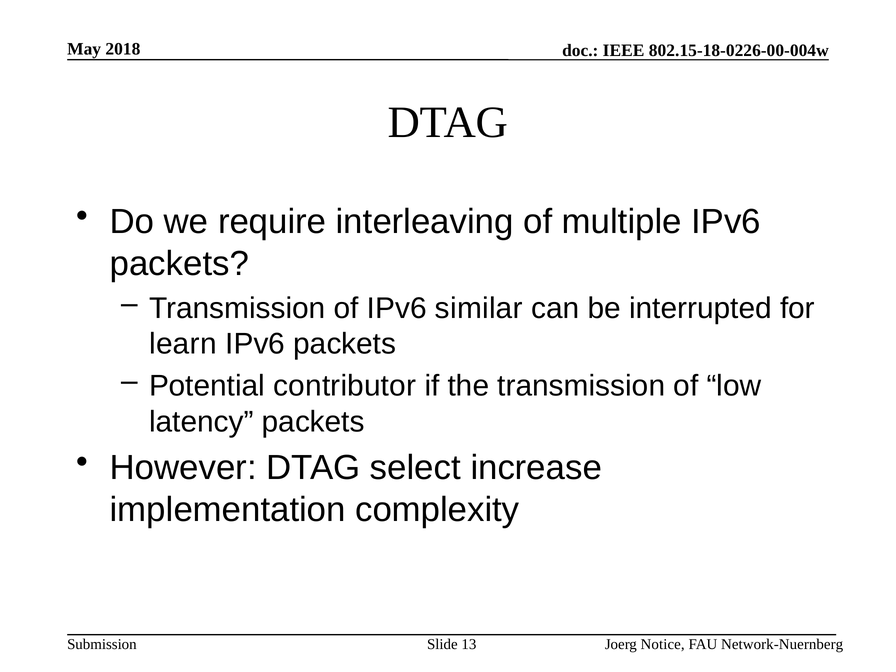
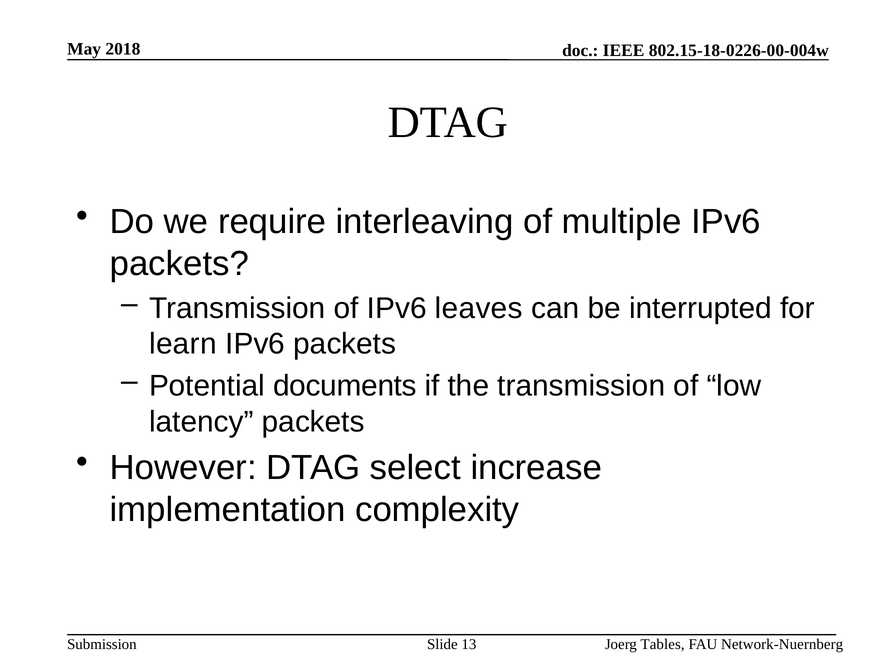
similar: similar -> leaves (479, 308)
contributor: contributor -> documents (345, 386)
Notice: Notice -> Tables (663, 644)
